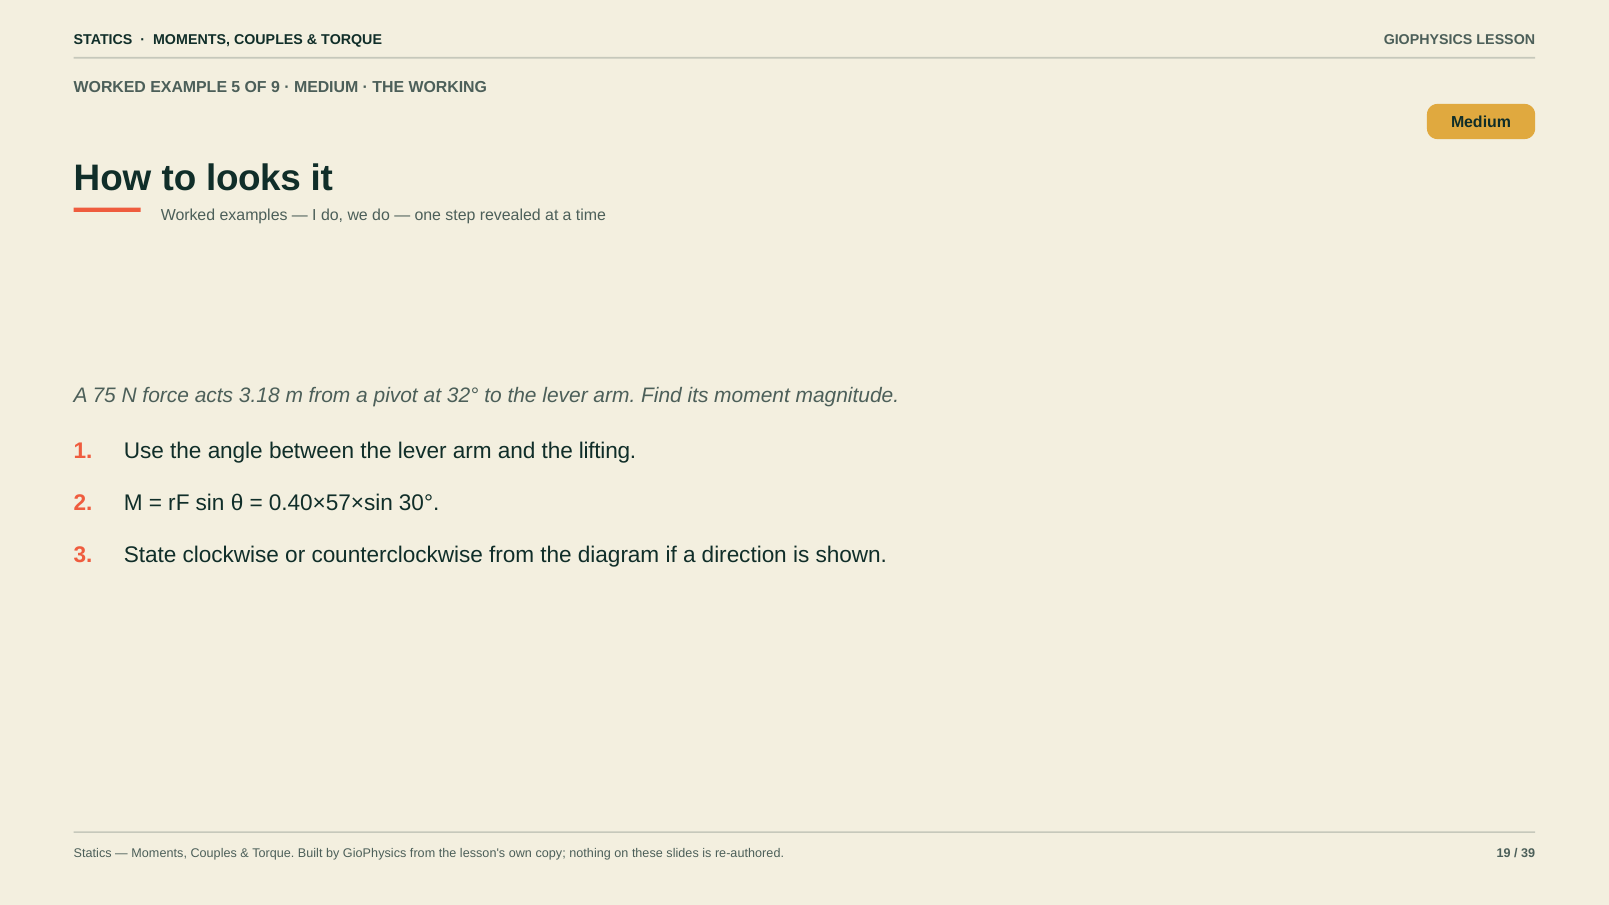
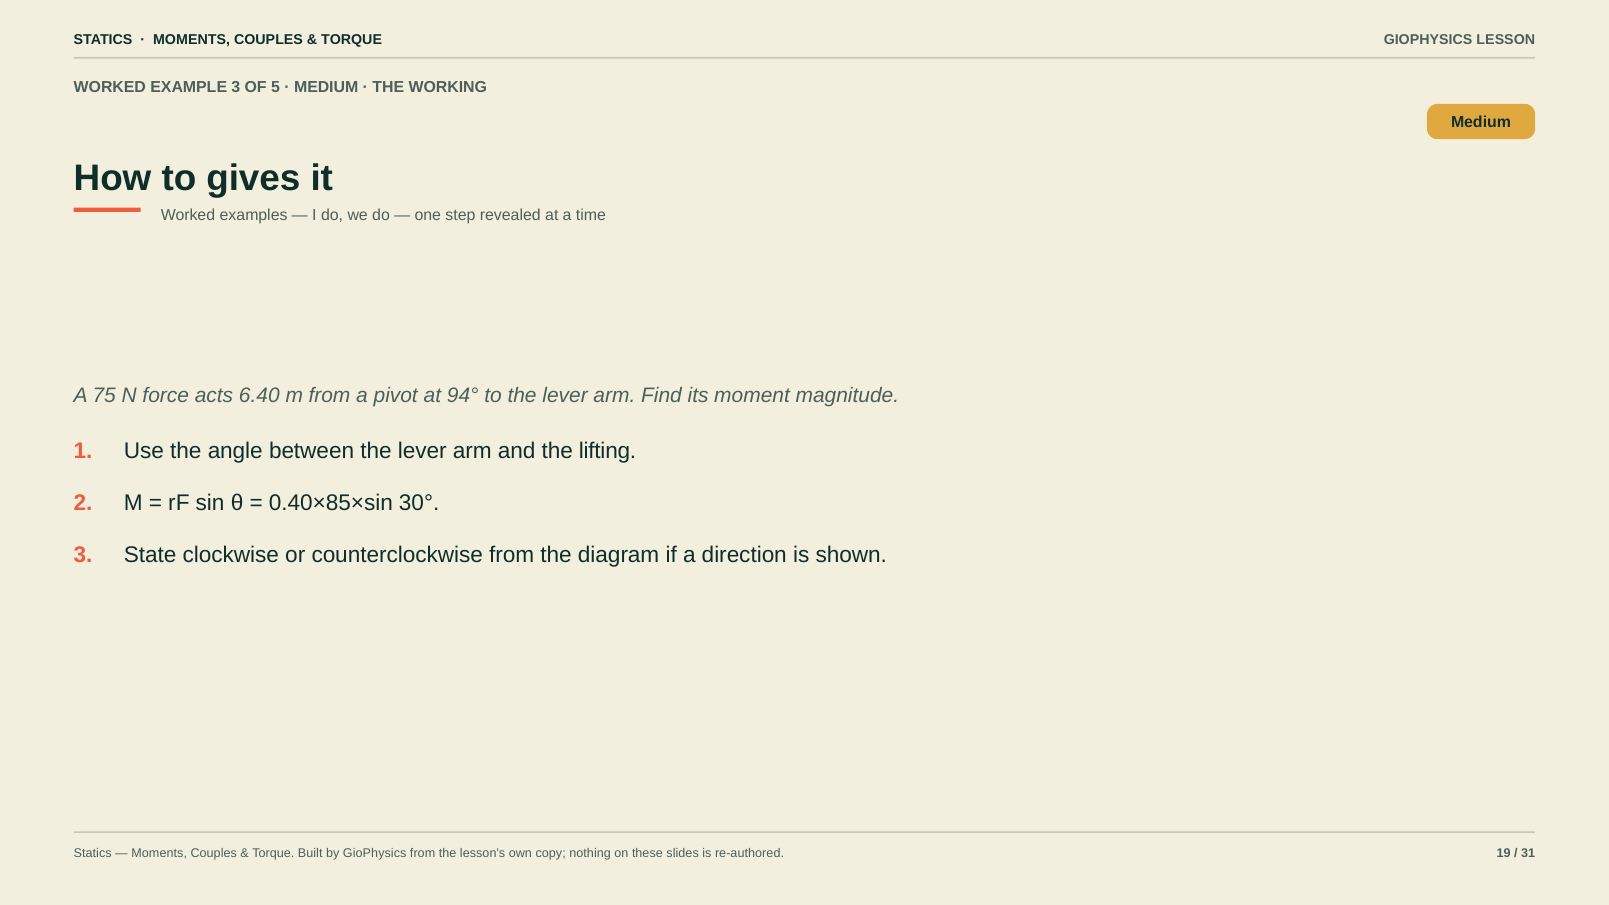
EXAMPLE 5: 5 -> 3 (236, 88)
9: 9 -> 5 (276, 88)
looks: looks -> gives (253, 178)
3.18: 3.18 -> 6.40 (259, 396)
32°: 32° -> 94° (463, 396)
0.40×57×sin: 0.40×57×sin -> 0.40×85×sin (331, 503)
39: 39 -> 31 (1528, 853)
